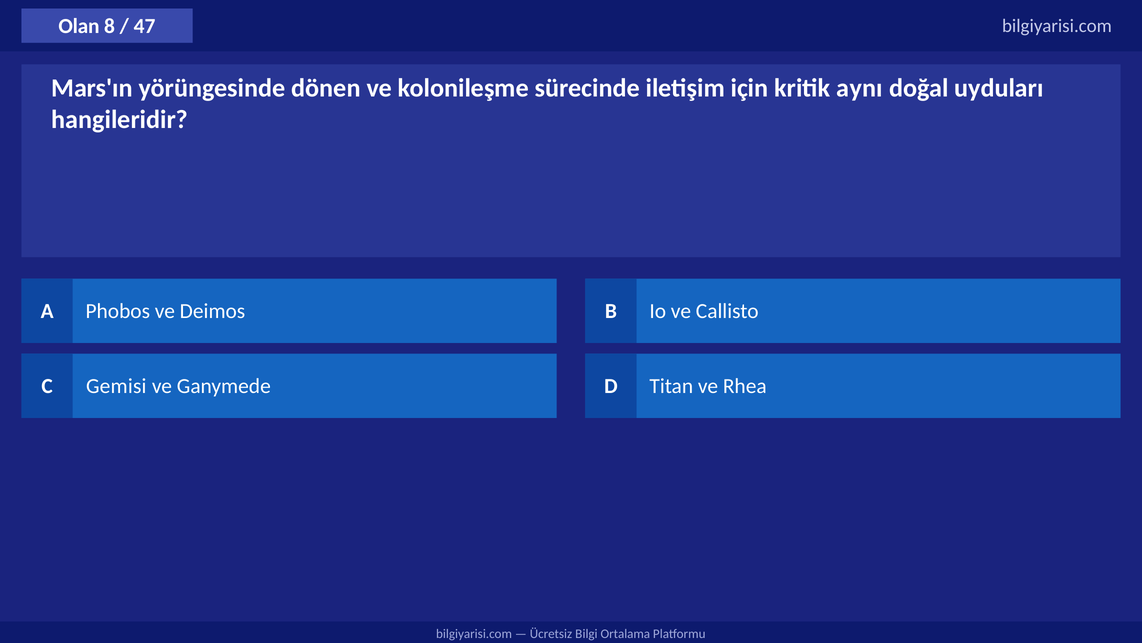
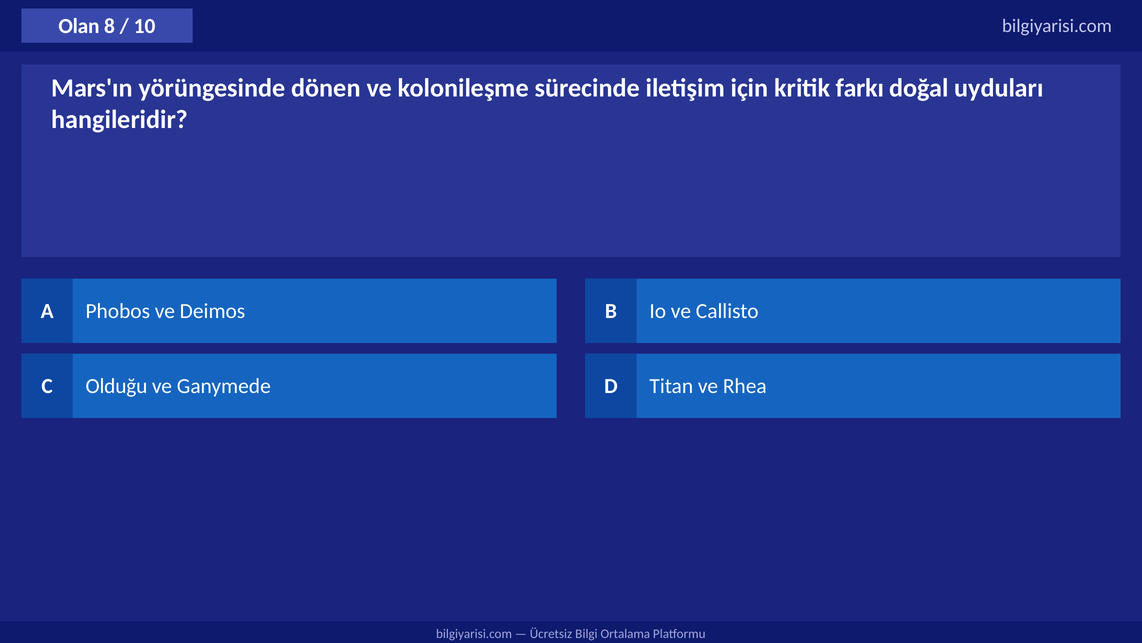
47: 47 -> 10 (145, 26)
aynı: aynı -> farkı (860, 88)
Gemisi: Gemisi -> Olduğu (116, 386)
